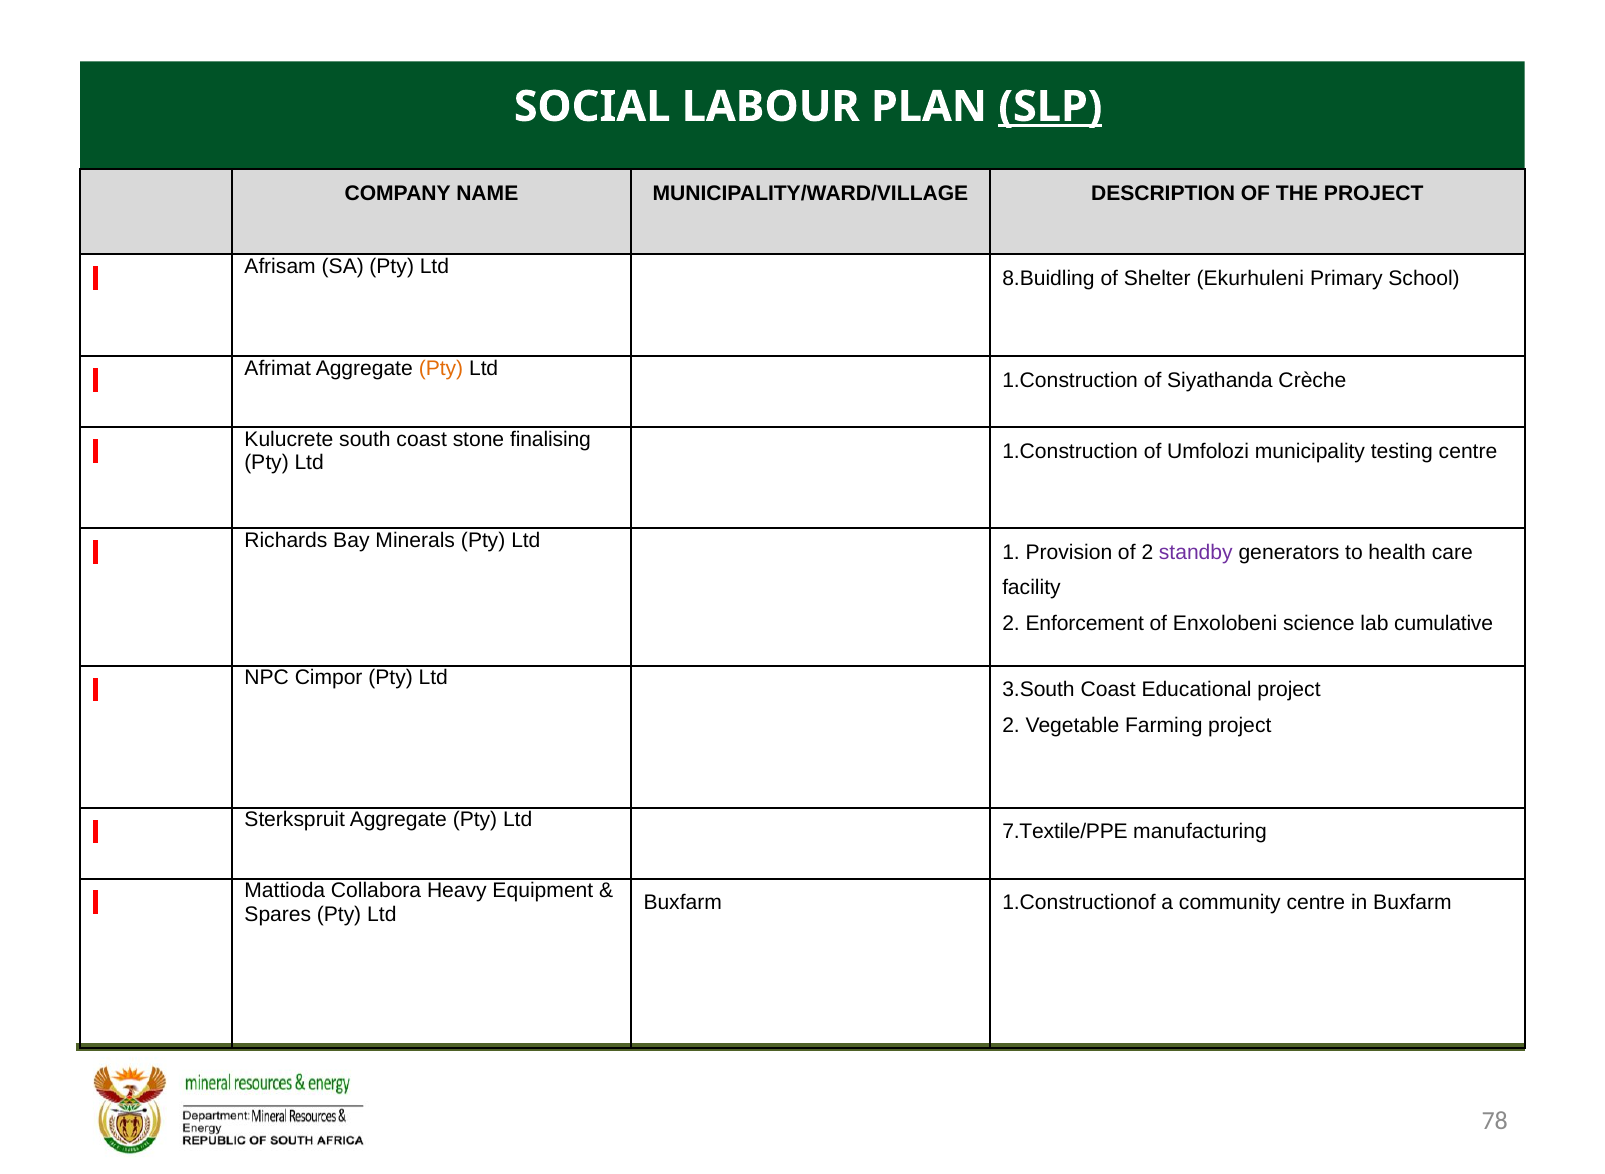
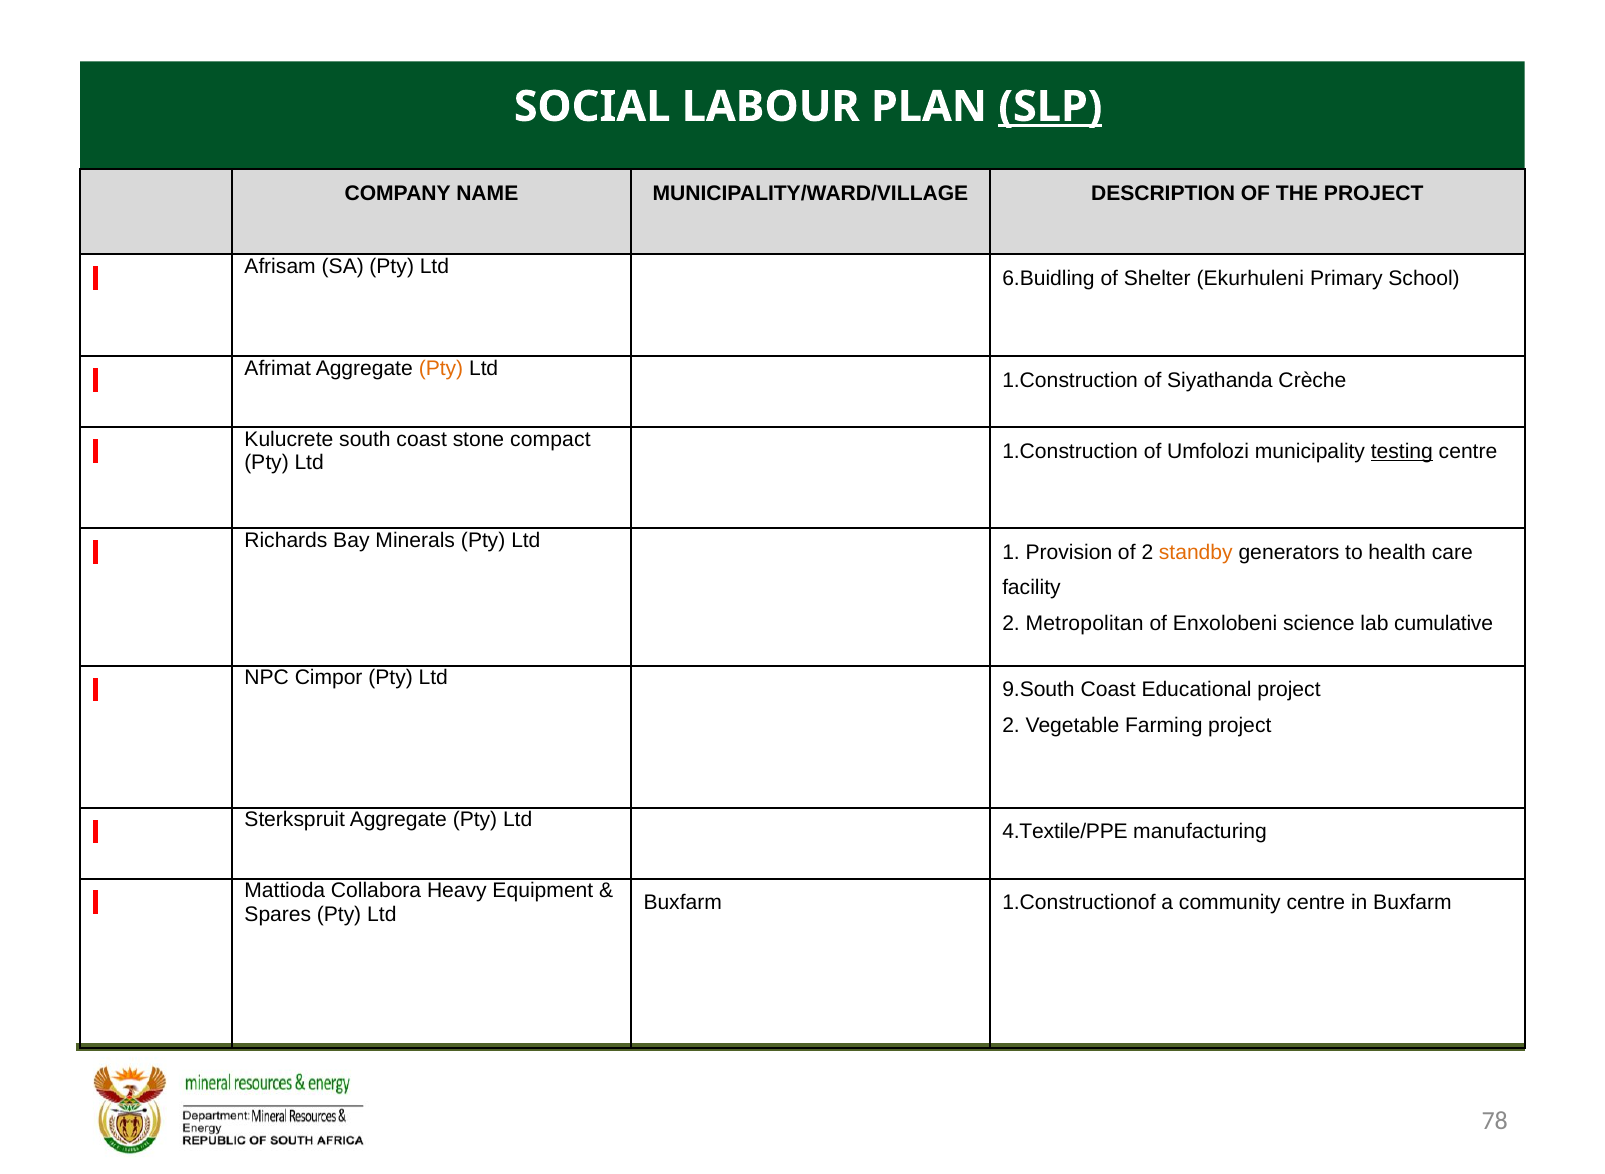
8.Buidling: 8.Buidling -> 6.Buidling (1048, 278)
finalising: finalising -> compact (550, 439)
testing underline: none -> present (1402, 451)
standby colour: purple -> orange (1196, 552)
Enforcement: Enforcement -> Metropolitan (1085, 623)
3.South: 3.South -> 9.South (1039, 690)
7.Textile/PPE: 7.Textile/PPE -> 4.Textile/PPE (1065, 832)
